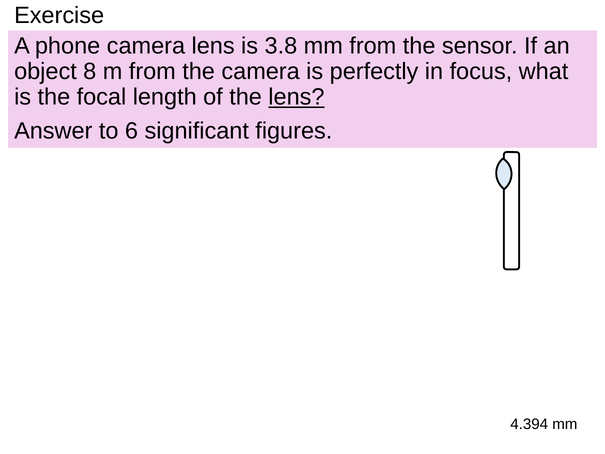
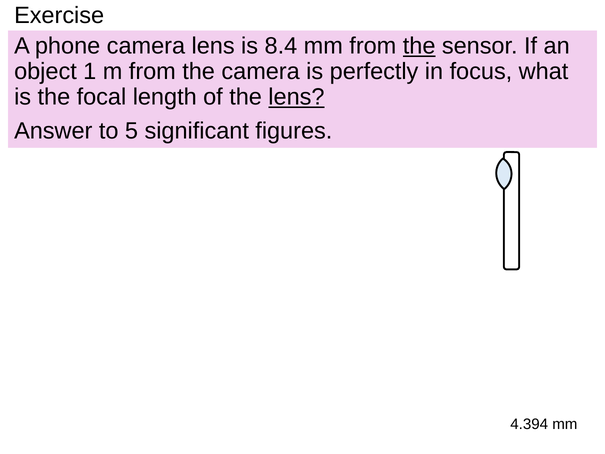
3.8: 3.8 -> 8.4 (281, 46)
the underline: none -> present (419, 46)
8: 8 -> 1 (90, 72)
6: 6 -> 5 (132, 131)
